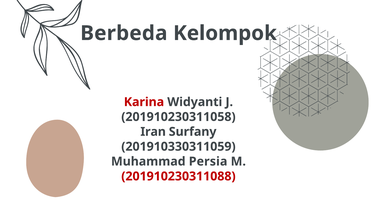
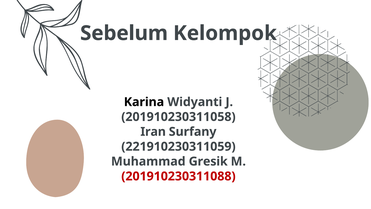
Berbeda: Berbeda -> Sebelum (124, 33)
Karina colour: red -> black (144, 102)
201910330311059: 201910330311059 -> 221910230311059 (178, 146)
Persia: Persia -> Gresik (208, 161)
